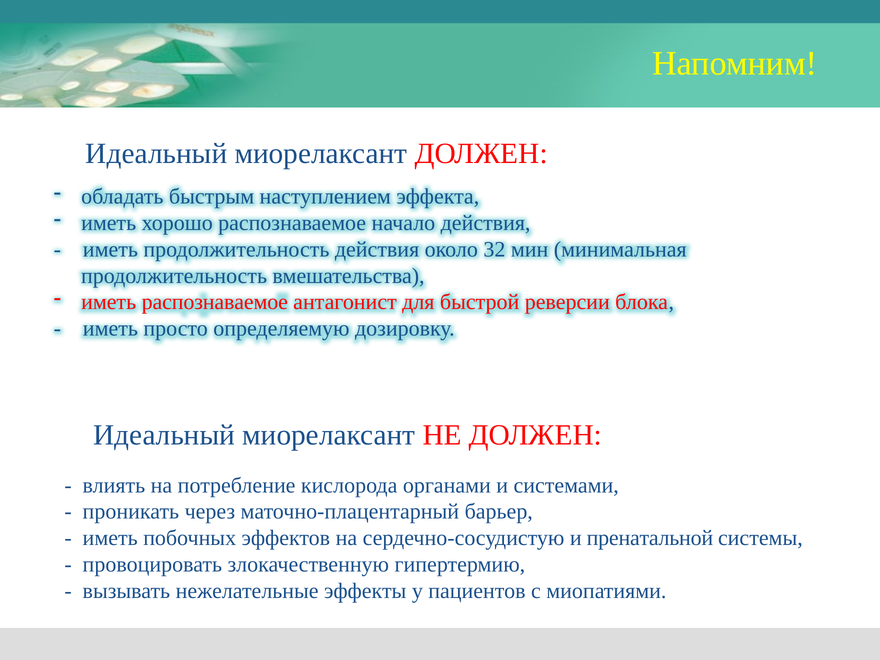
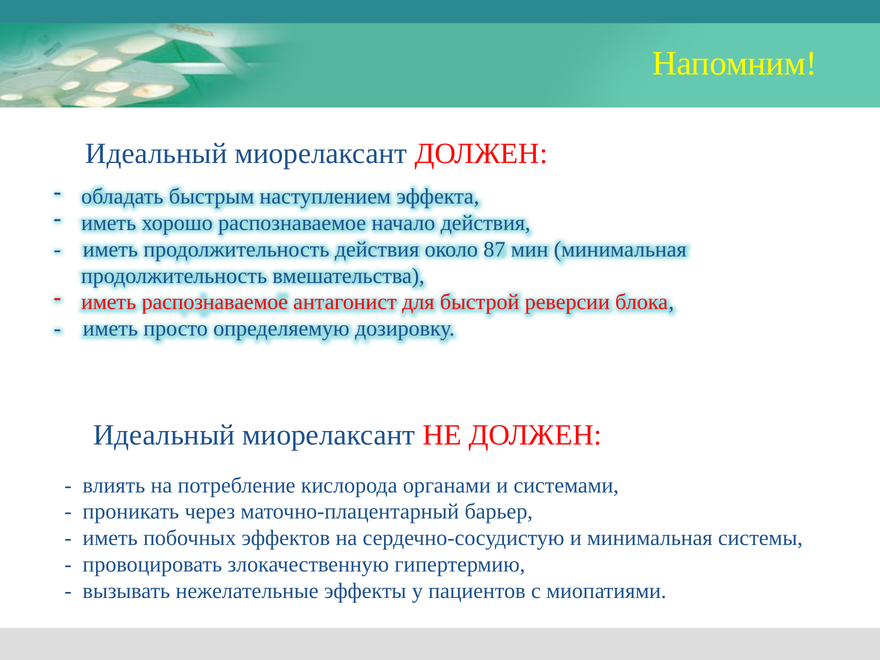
32: 32 -> 87 (494, 249)
и пренатальной: пренатальной -> минимальная (650, 538)
